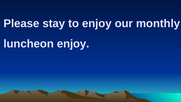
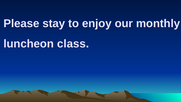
luncheon enjoy: enjoy -> class (73, 44)
